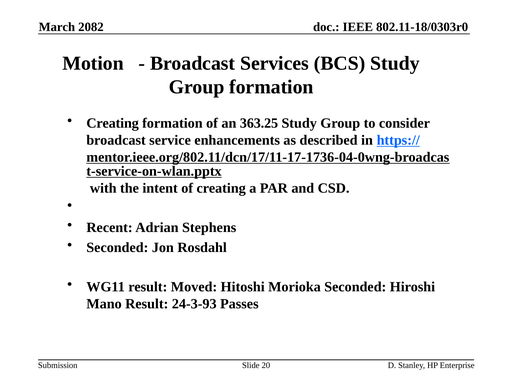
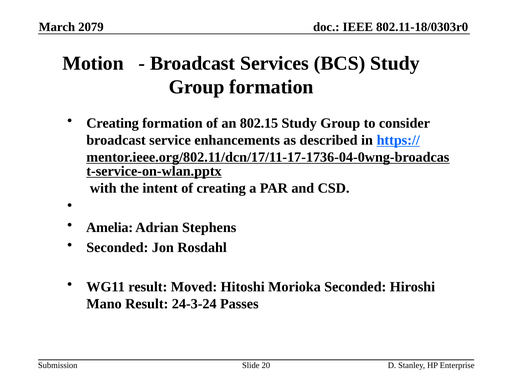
2082: 2082 -> 2079 (91, 27)
363.25: 363.25 -> 802.15 (259, 123)
Recent: Recent -> Amelia (110, 228)
24-3-93: 24-3-93 -> 24-3-24 (194, 304)
